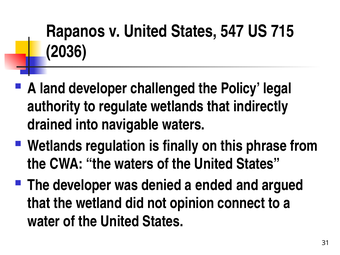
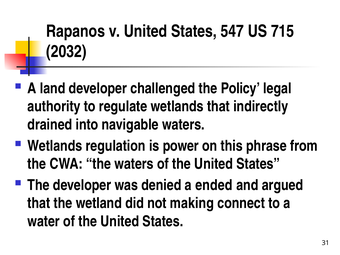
2036: 2036 -> 2032 (66, 52)
finally: finally -> power (181, 146)
opinion: opinion -> making (192, 203)
